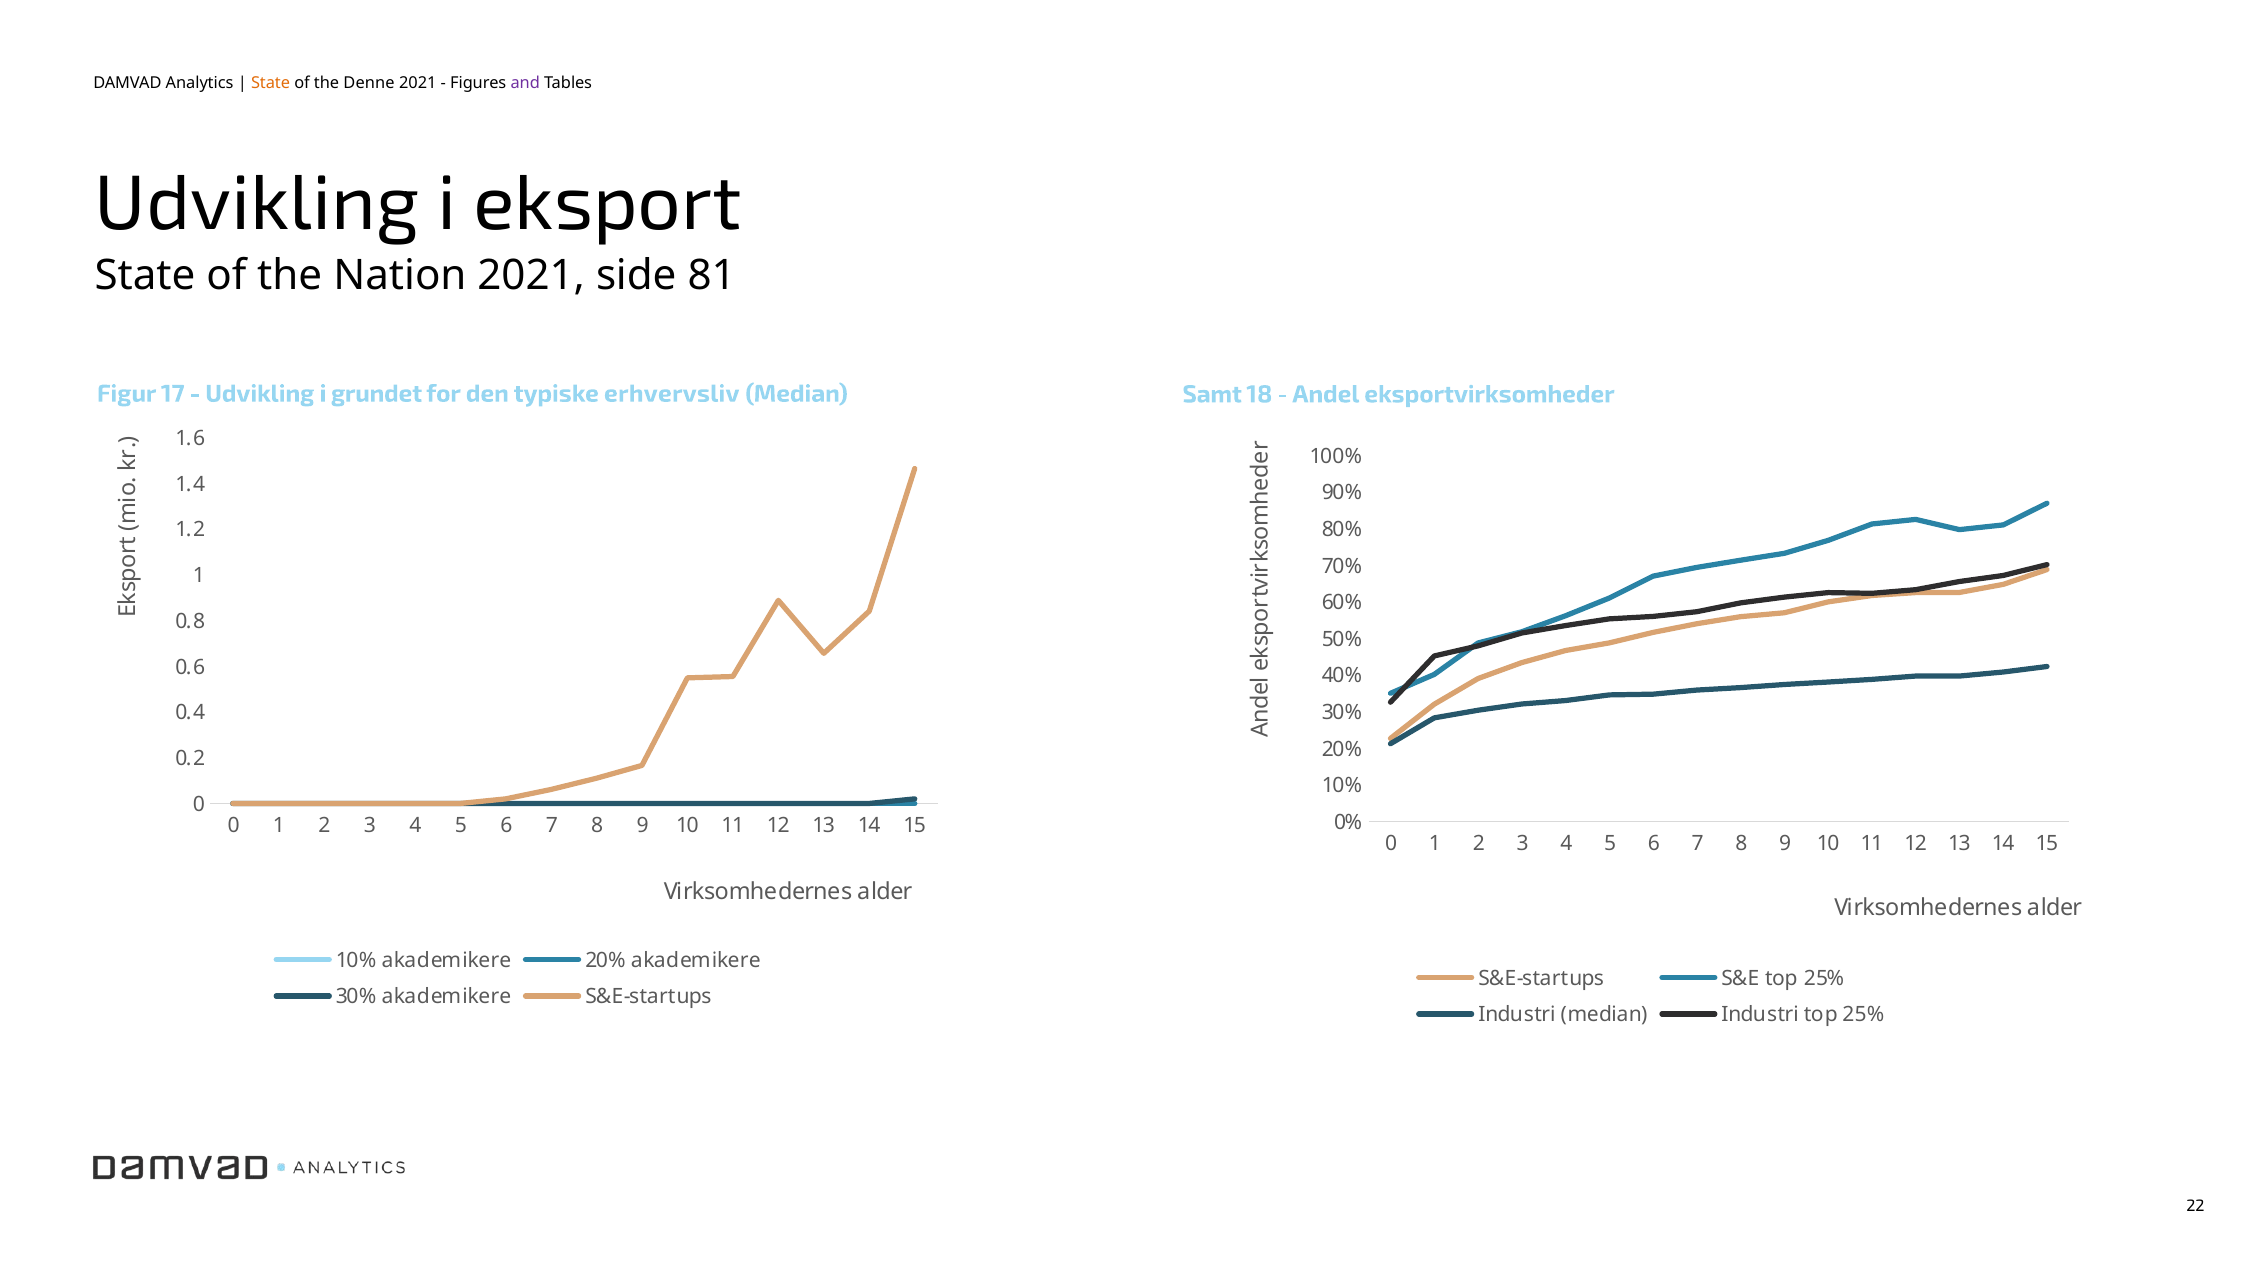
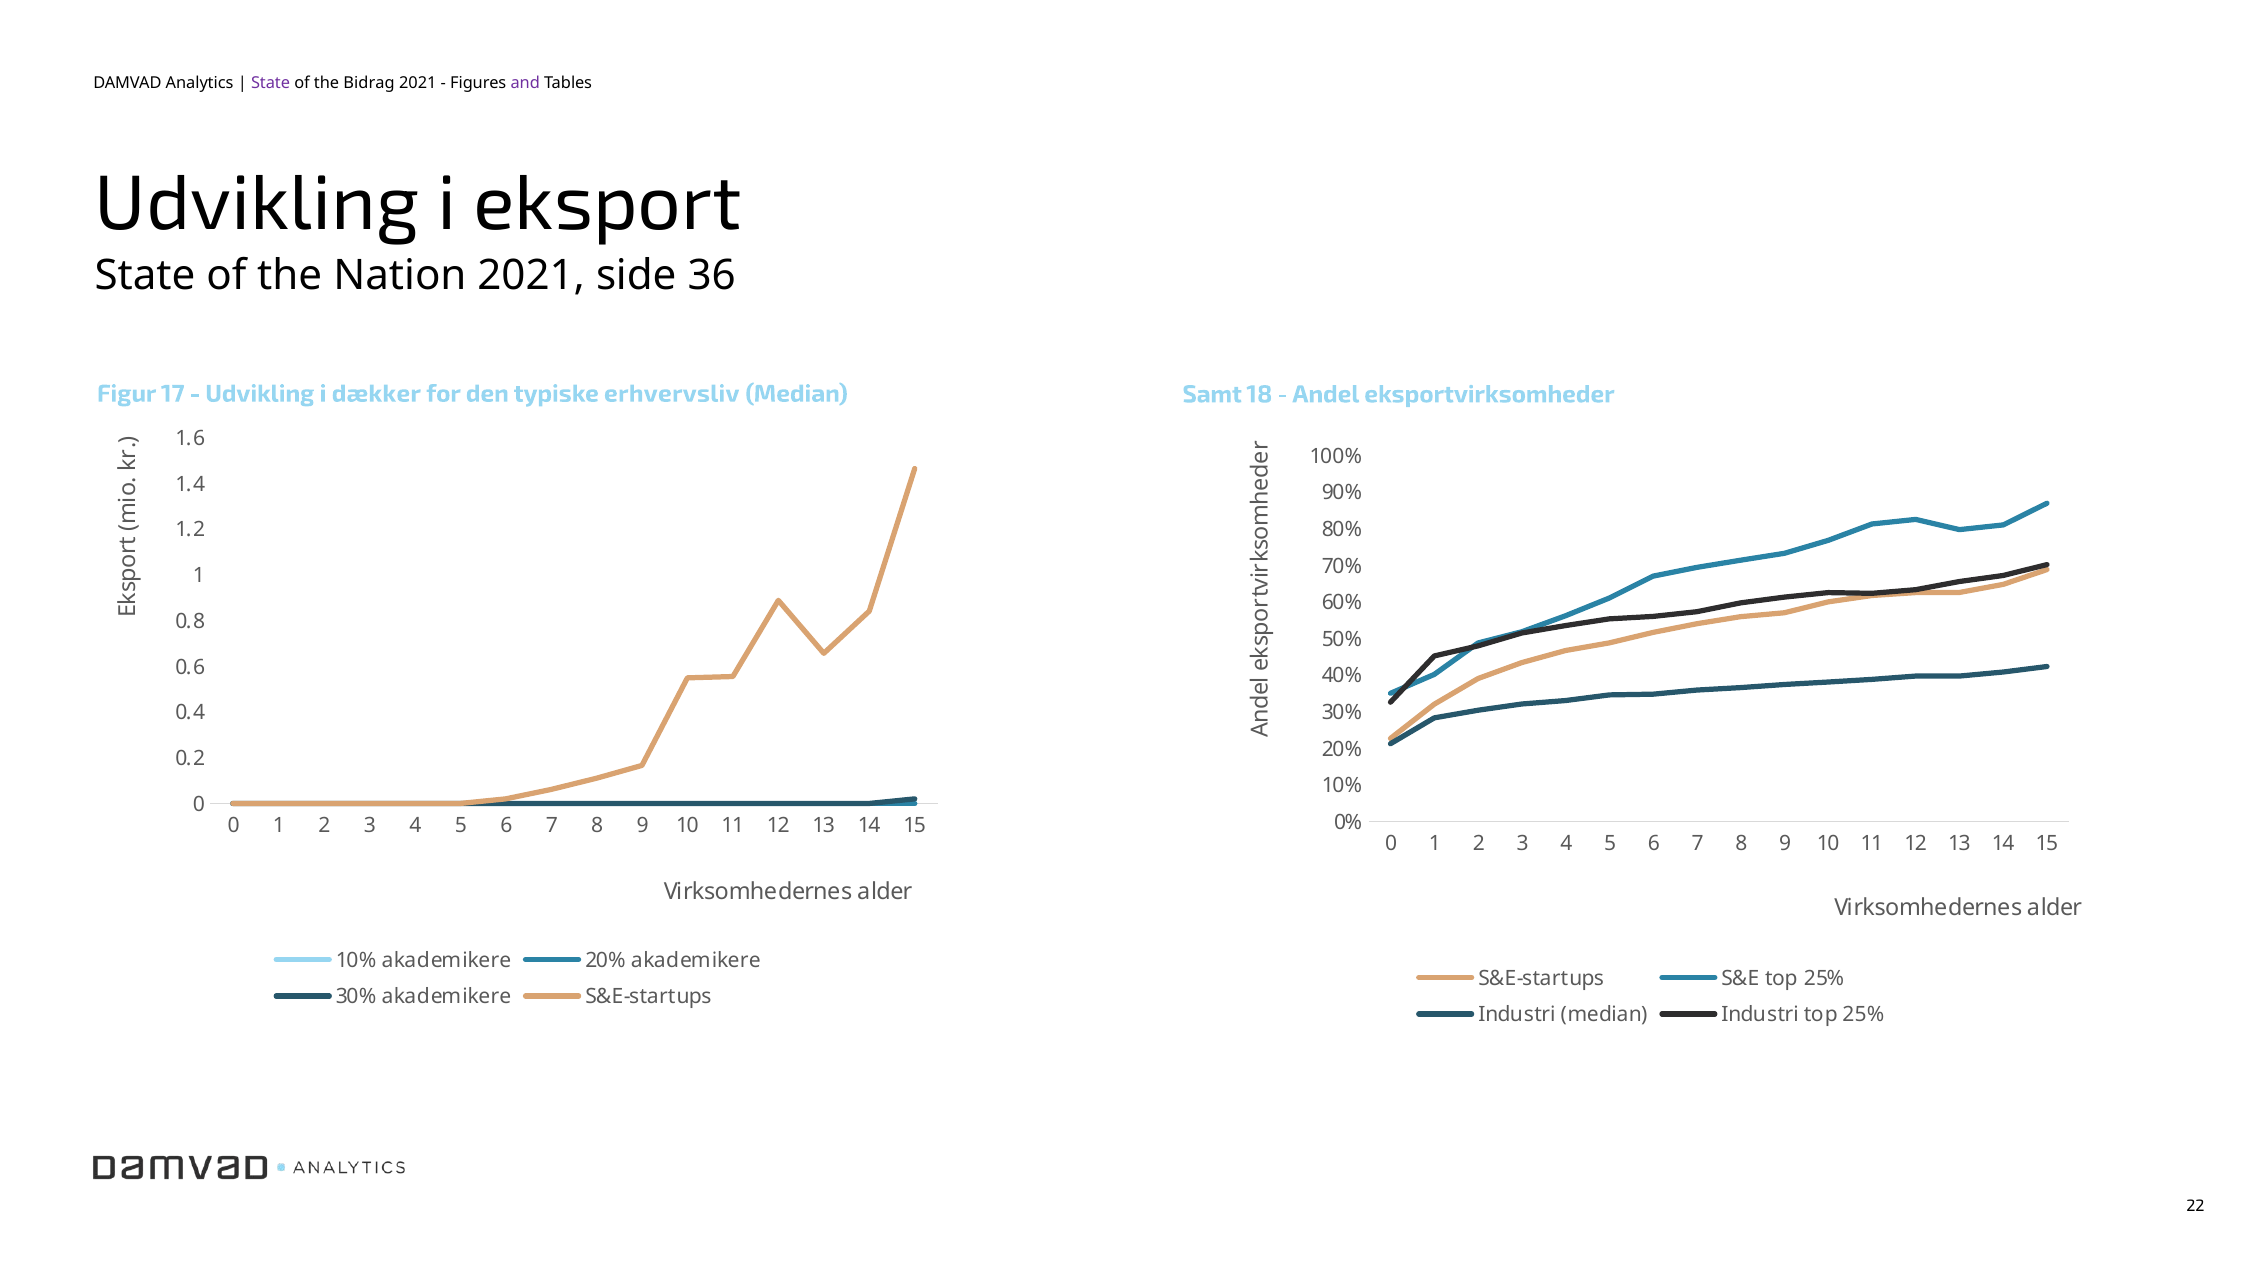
State colour: orange -> purple (271, 83)
Denne: Denne -> Bidrag (369, 83)
81: 81 -> 36 (712, 276)
grundet: grundet -> dækker (376, 394)
